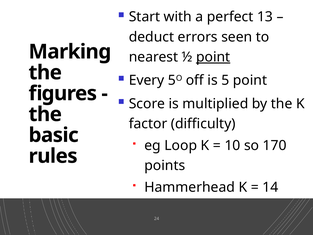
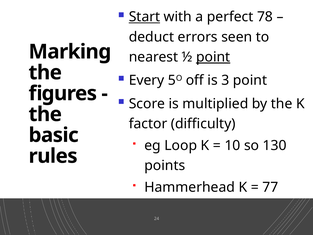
Start underline: none -> present (144, 17)
13: 13 -> 78 (265, 17)
5: 5 -> 3 (225, 80)
170: 170 -> 130 (275, 145)
14: 14 -> 77 (270, 187)
